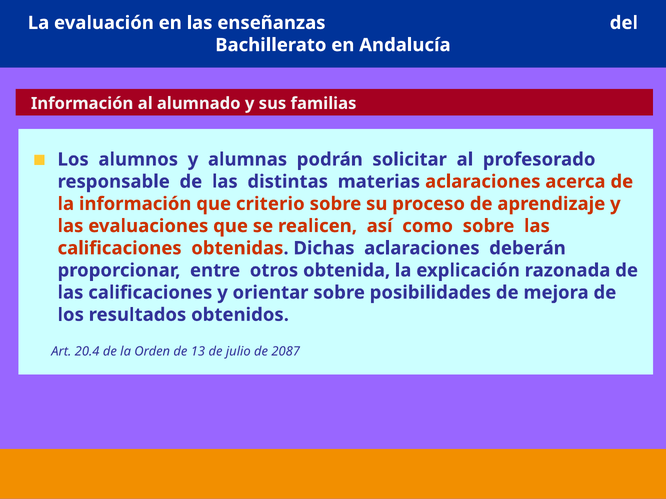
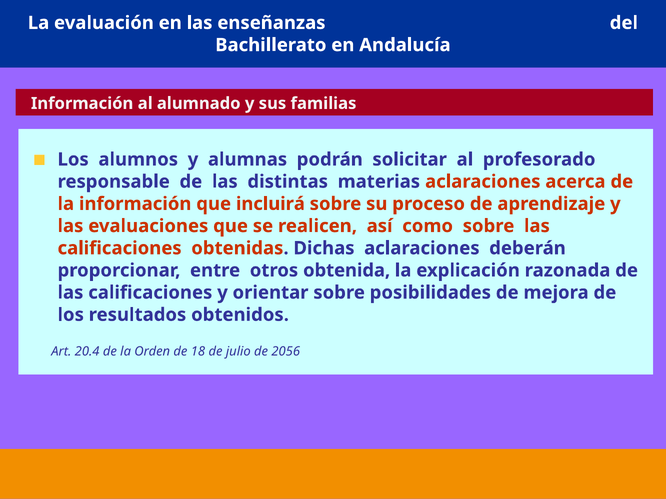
criterio: criterio -> incluirá (270, 204)
13: 13 -> 18 (198, 352)
2087: 2087 -> 2056 (286, 352)
